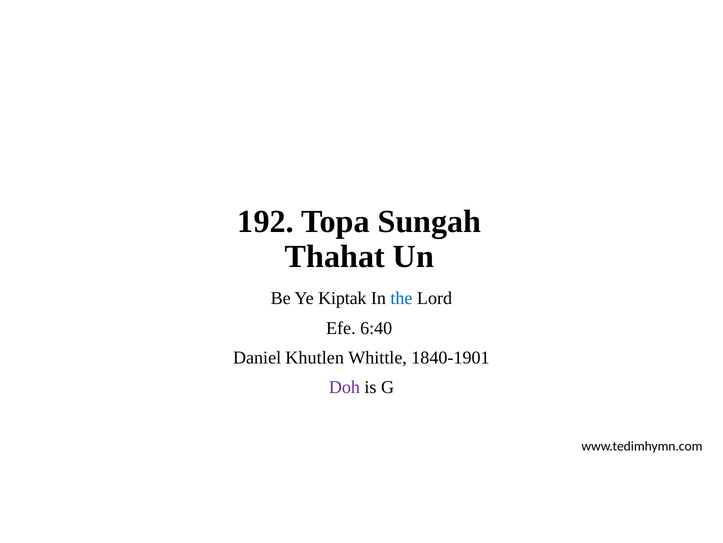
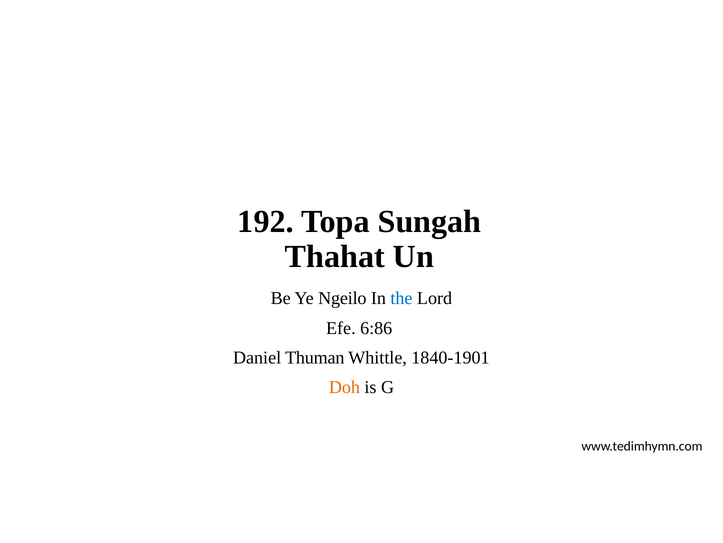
Kiptak: Kiptak -> Ngeilo (342, 298)
6:40: 6:40 -> 6:86 (376, 328)
Khutlen: Khutlen -> Thuman (315, 357)
Doh colour: purple -> orange (344, 387)
